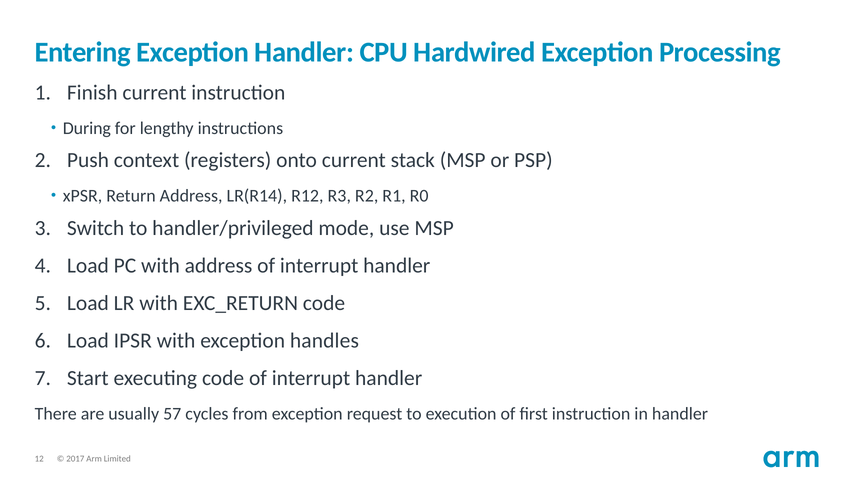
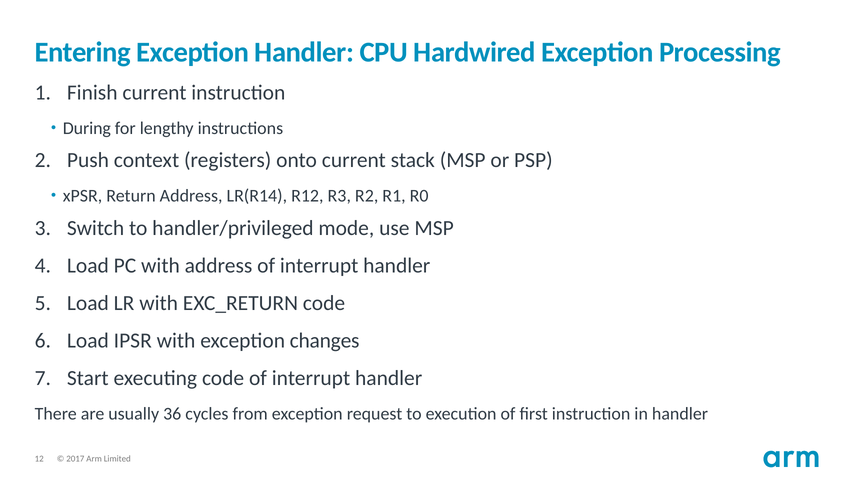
handles: handles -> changes (325, 340)
57: 57 -> 36 (172, 414)
